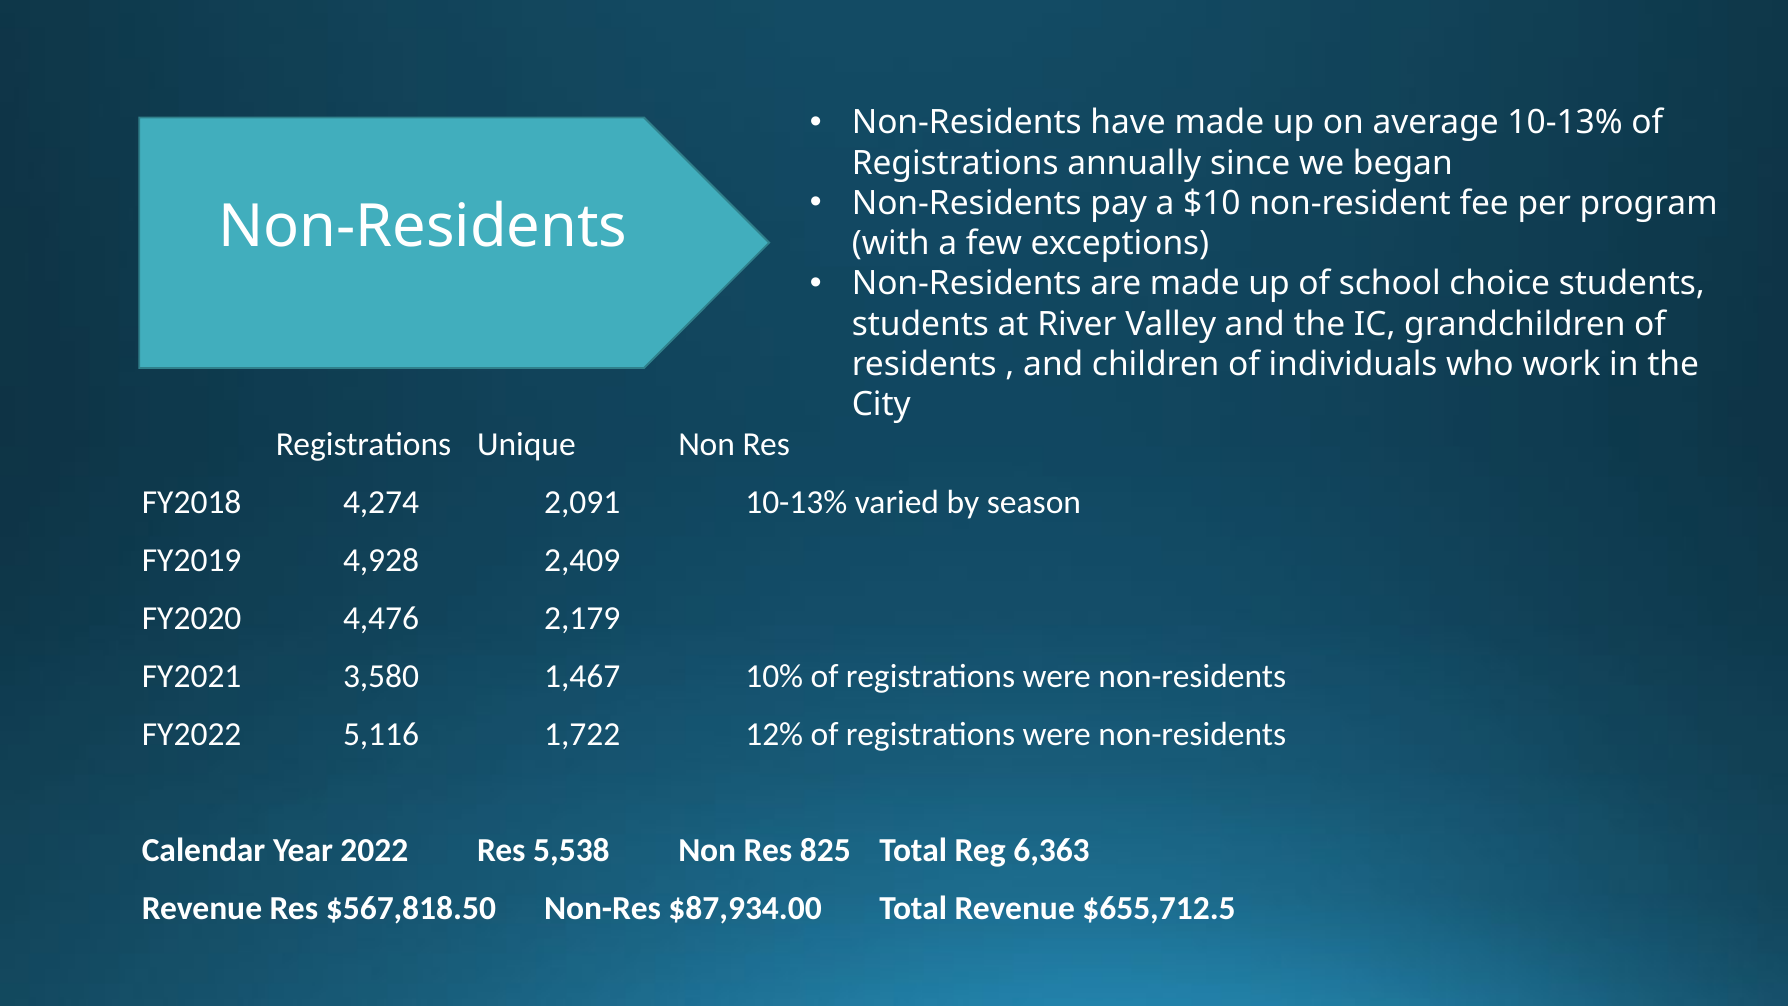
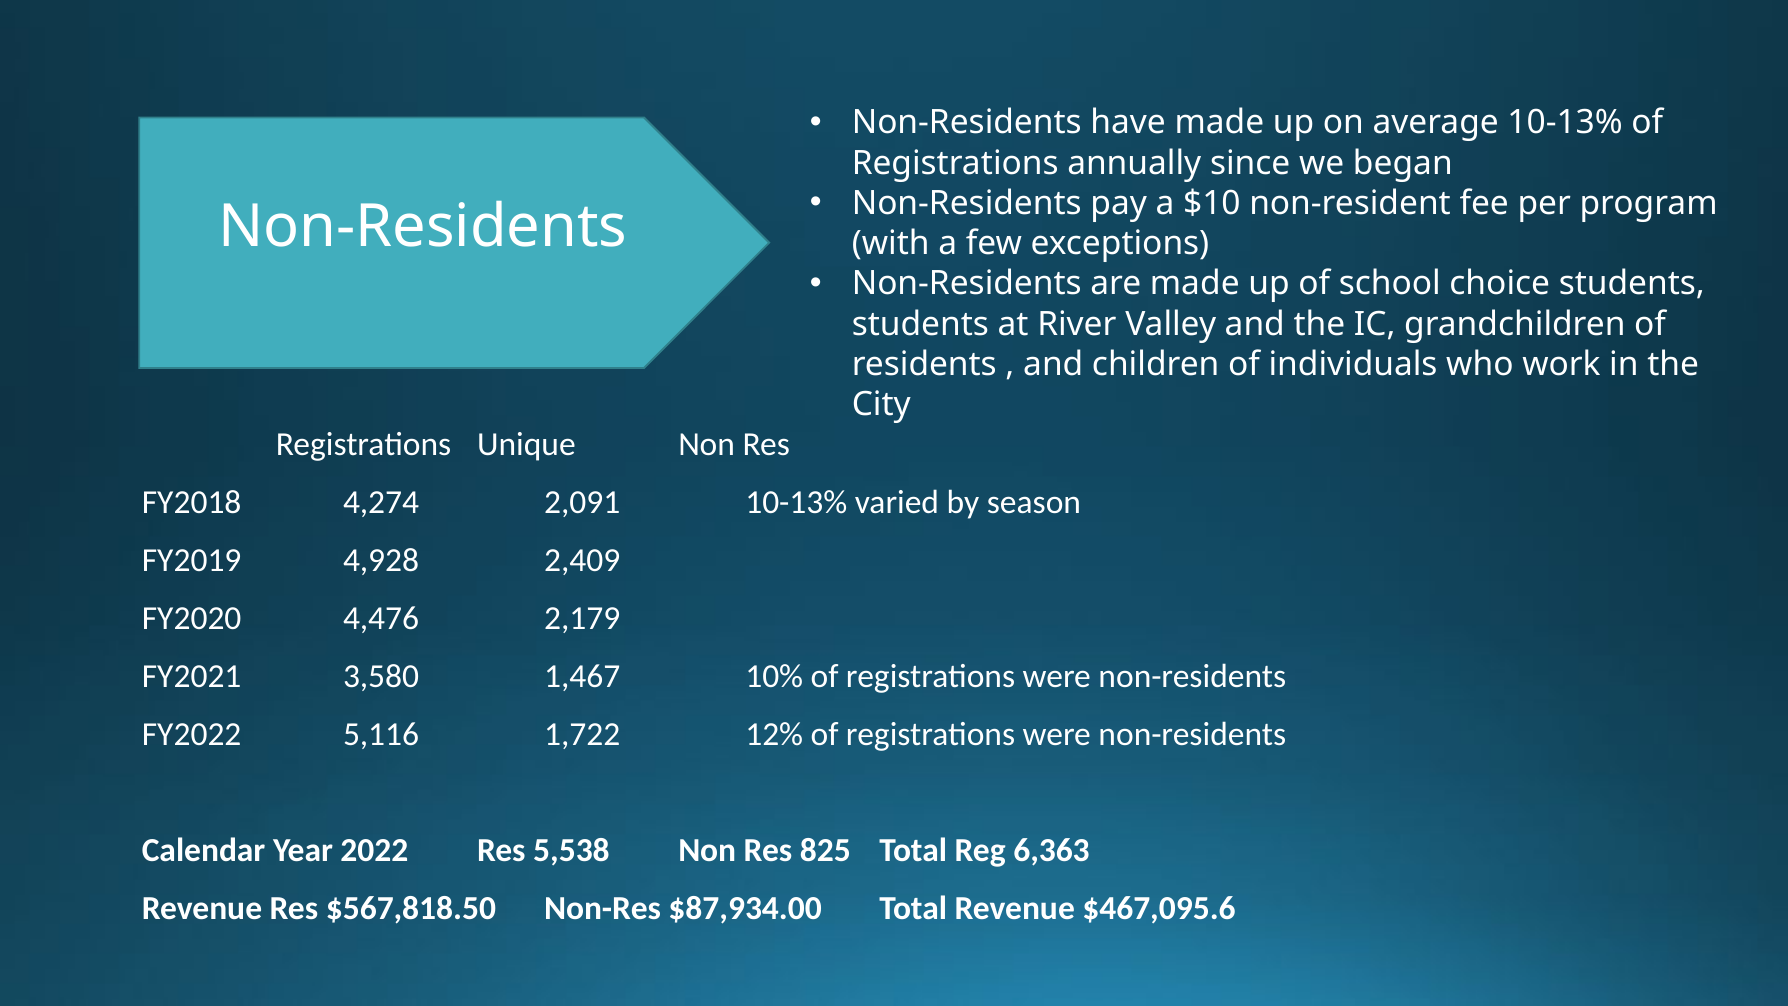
$655,712.5: $655,712.5 -> $467,095.6 (1159, 908)
